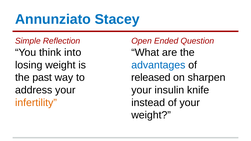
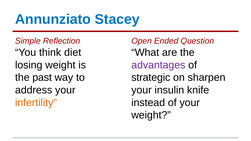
into: into -> diet (73, 53)
advantages colour: blue -> purple (158, 65)
released: released -> strategic (151, 78)
